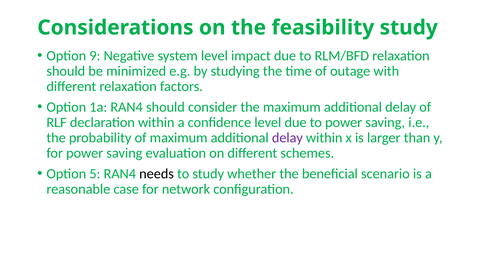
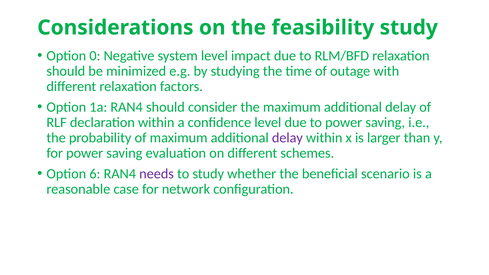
9: 9 -> 0 (95, 56)
5: 5 -> 6 (95, 174)
needs colour: black -> purple (157, 174)
